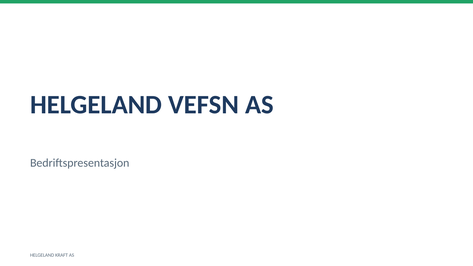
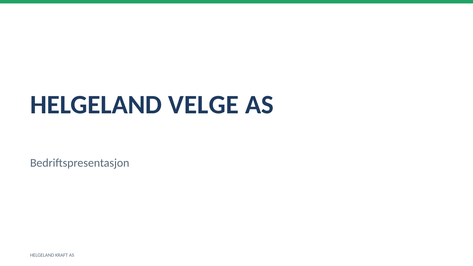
VEFSN: VEFSN -> VELGE (203, 105)
